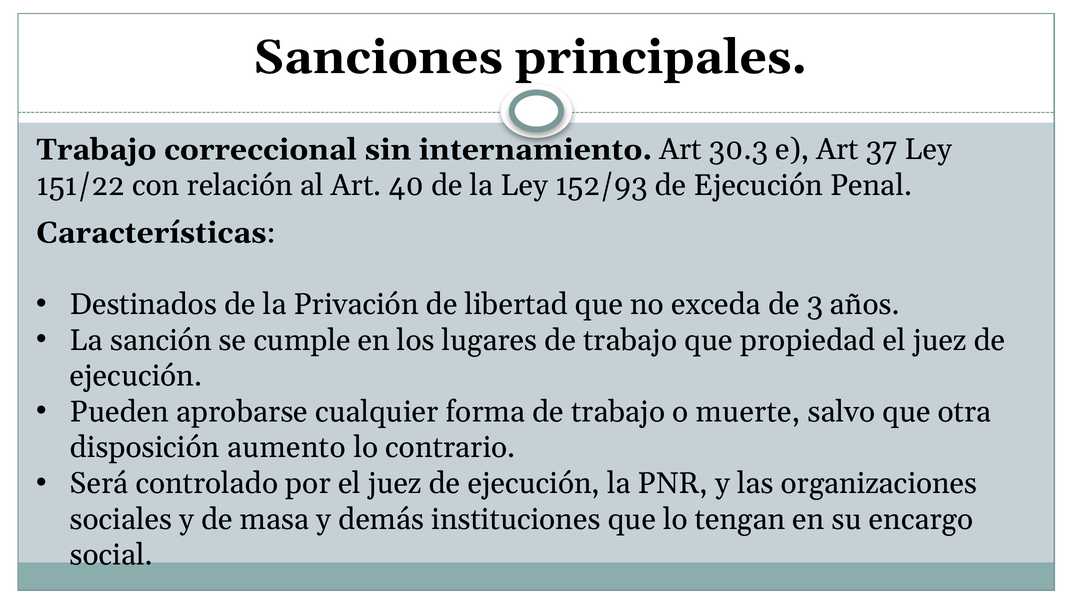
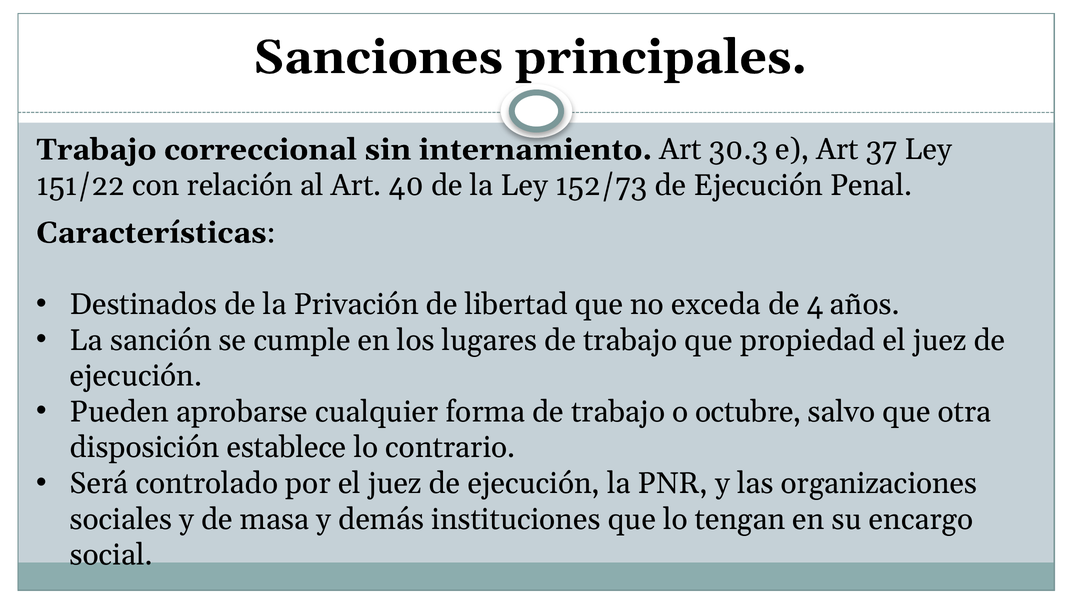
152/93: 152/93 -> 152/73 (601, 185)
3: 3 -> 4 (815, 304)
muerte: muerte -> octubre (748, 412)
aumento: aumento -> establece (287, 447)
